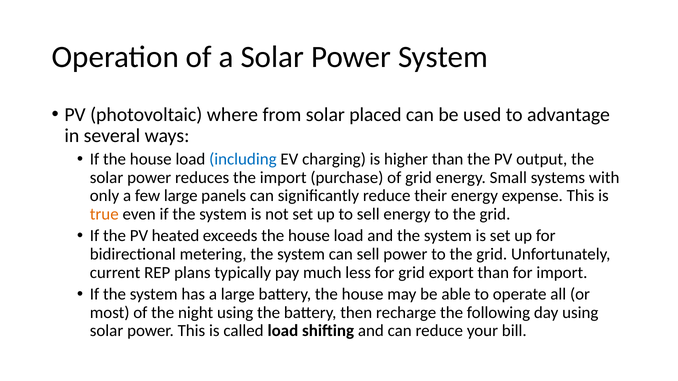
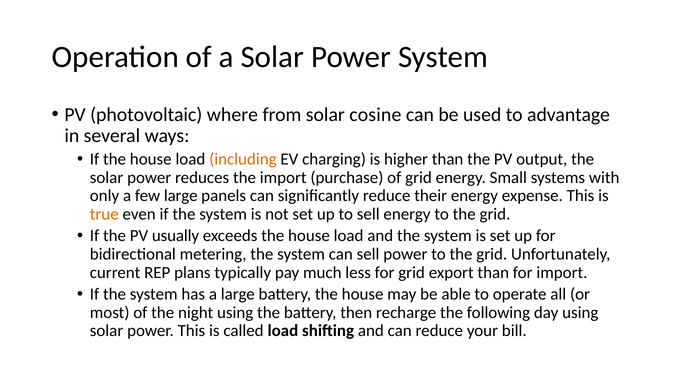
placed: placed -> cosine (375, 115)
including colour: blue -> orange (243, 159)
heated: heated -> usually (176, 236)
